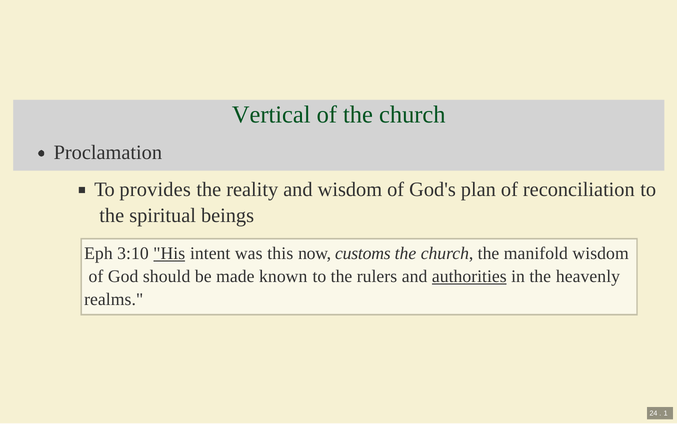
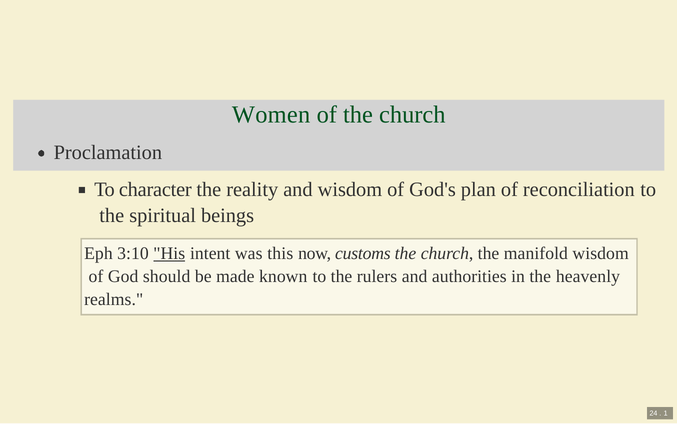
Vertical: Vertical -> Women (271, 115)
provides: provides -> character (155, 189)
authorities underline: present -> none (469, 276)
